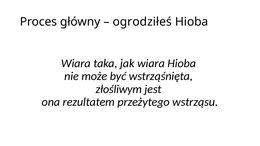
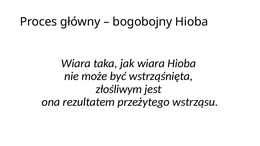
ogrodziłeś: ogrodziłeś -> bogobojny (142, 22)
